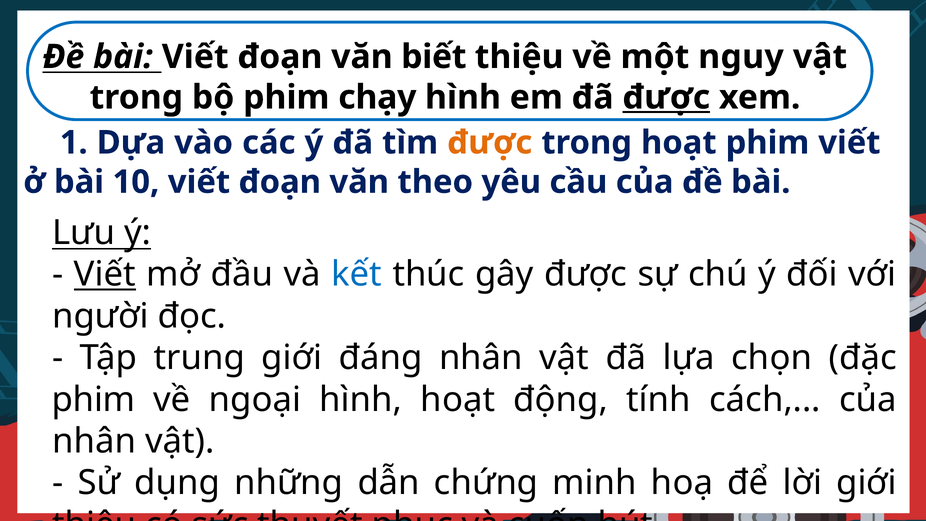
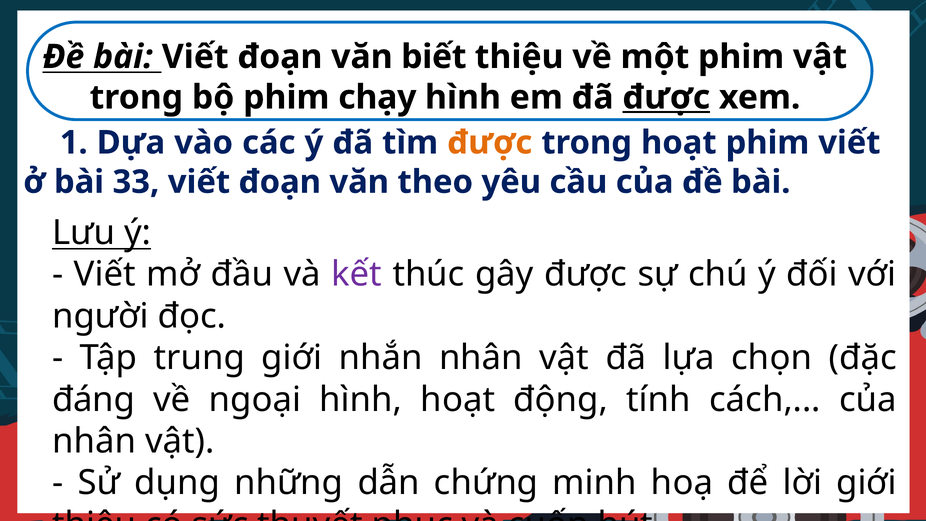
một nguy: nguy -> phim (741, 57)
10: 10 -> 33 (136, 182)
Viết underline: present -> none (105, 274)
kết colour: blue -> purple (357, 274)
đáng: đáng -> nhắn (381, 358)
phim: phim -> đáng (94, 399)
